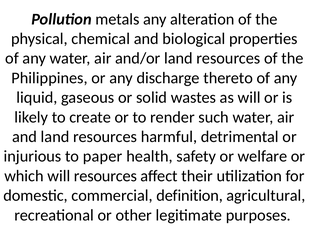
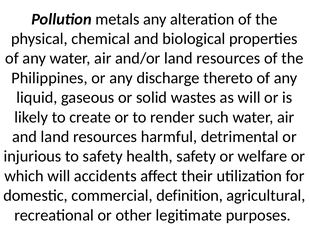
to paper: paper -> safety (103, 156)
will resources: resources -> accidents (105, 176)
